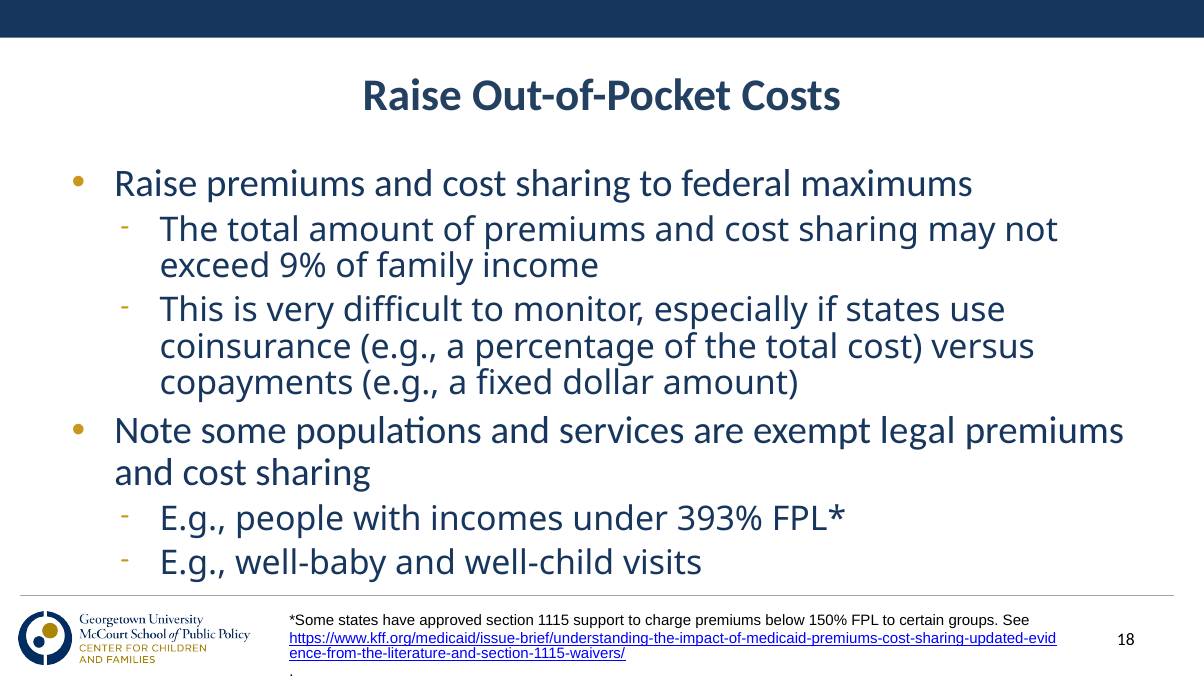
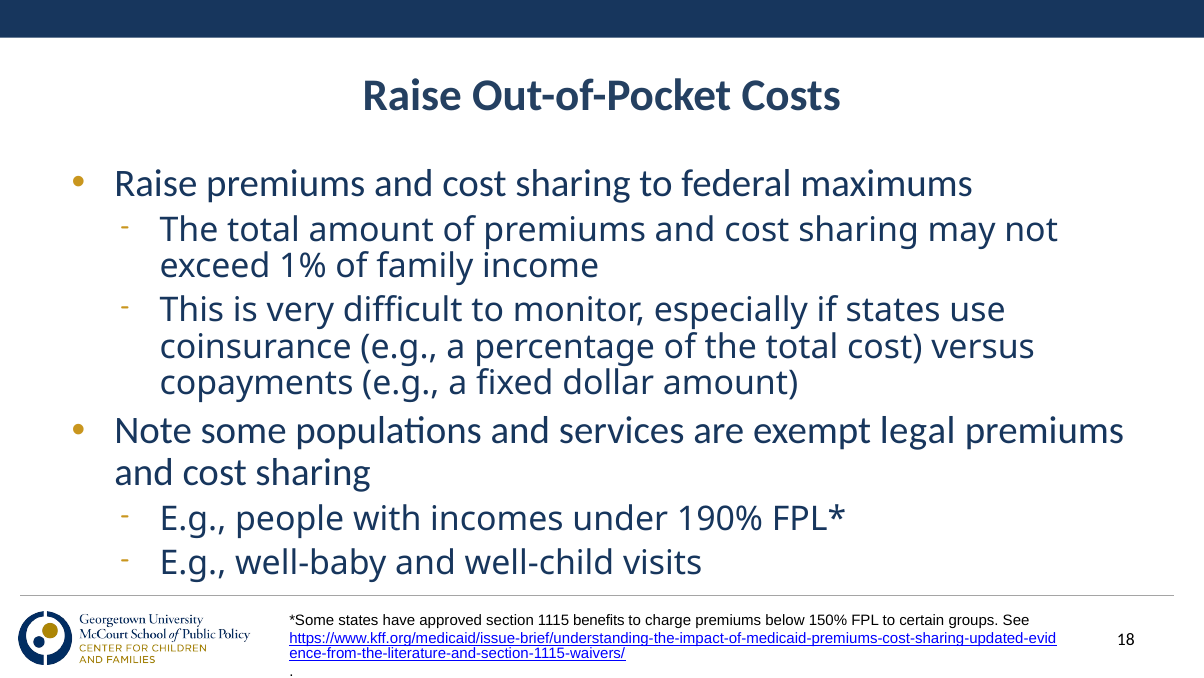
9%: 9% -> 1% (303, 266)
393%: 393% -> 190% (720, 519)
support: support -> benefits (599, 620)
